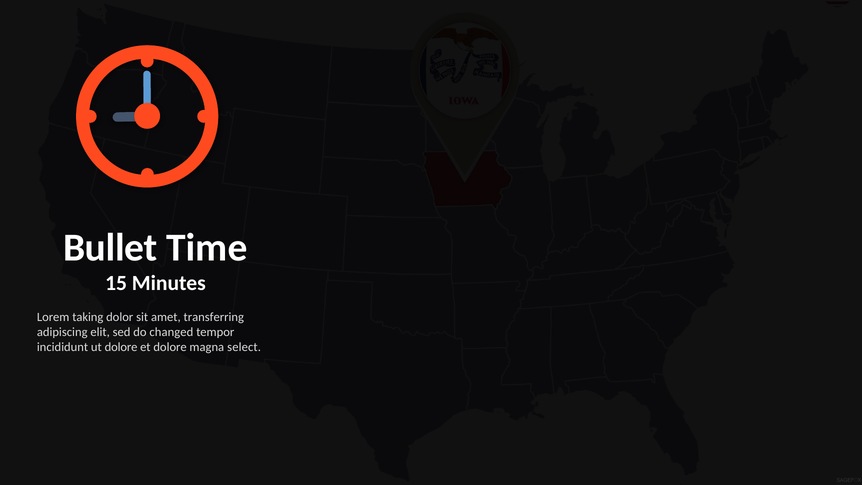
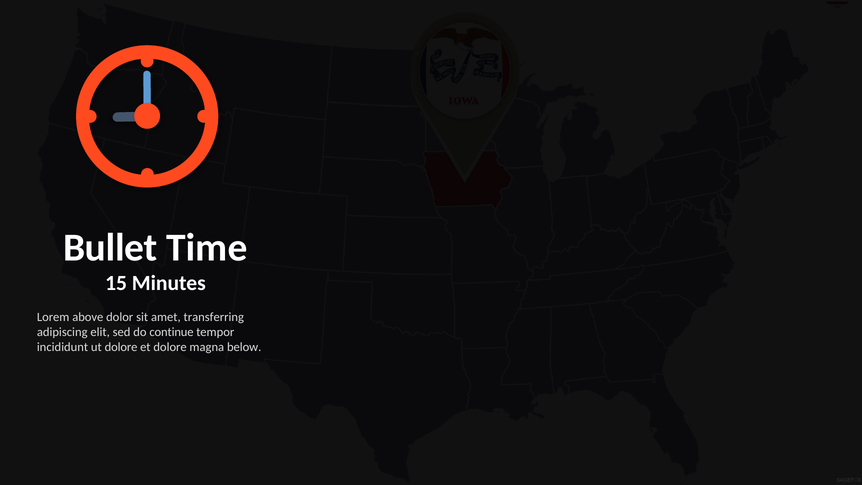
taking: taking -> above (88, 317)
changed: changed -> continue (171, 332)
select: select -> below (244, 347)
